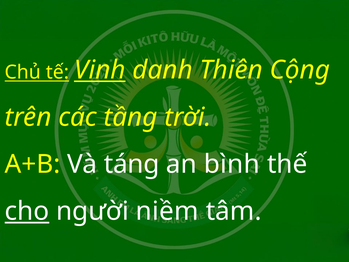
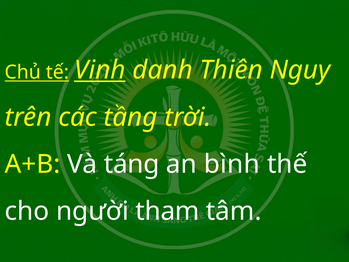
Cộng: Cộng -> Nguy (300, 70)
cho underline: present -> none (27, 211)
niềm: niềm -> tham (167, 211)
